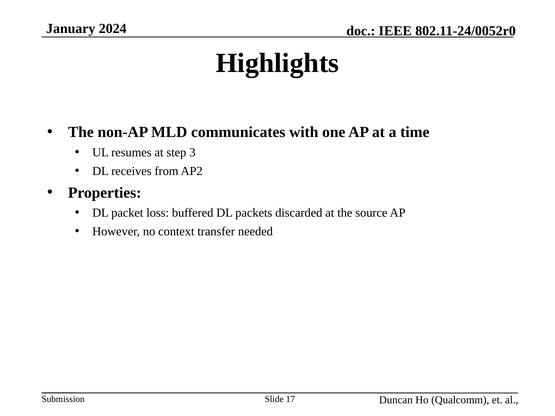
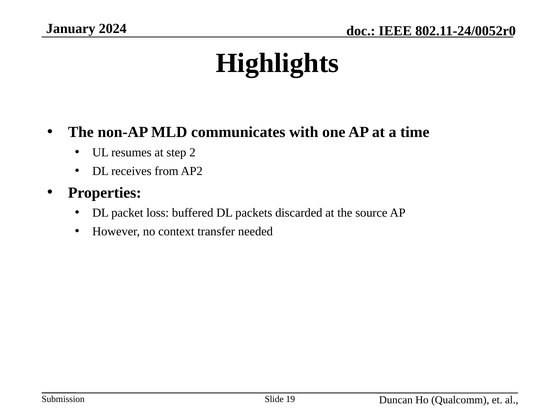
3: 3 -> 2 (192, 153)
17: 17 -> 19 (290, 399)
